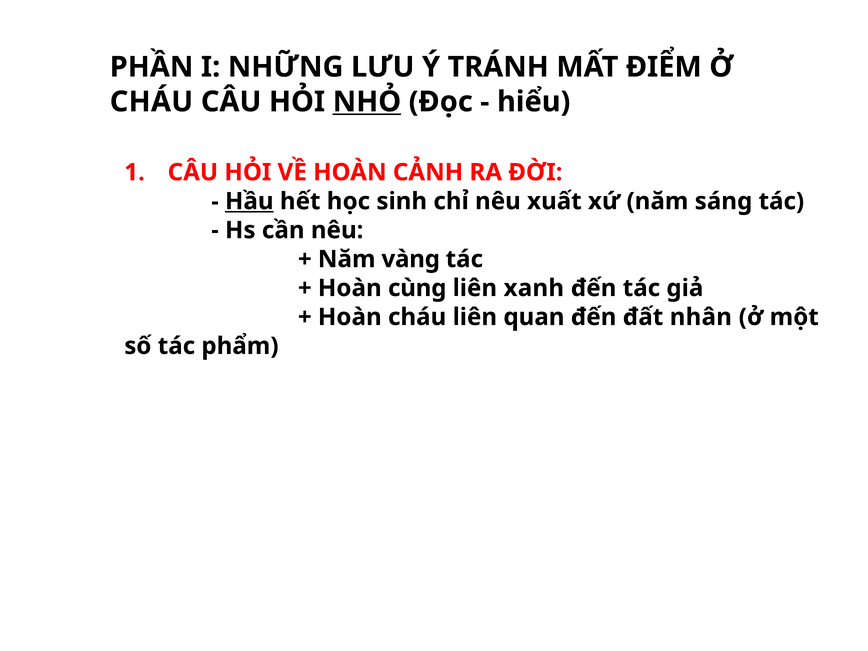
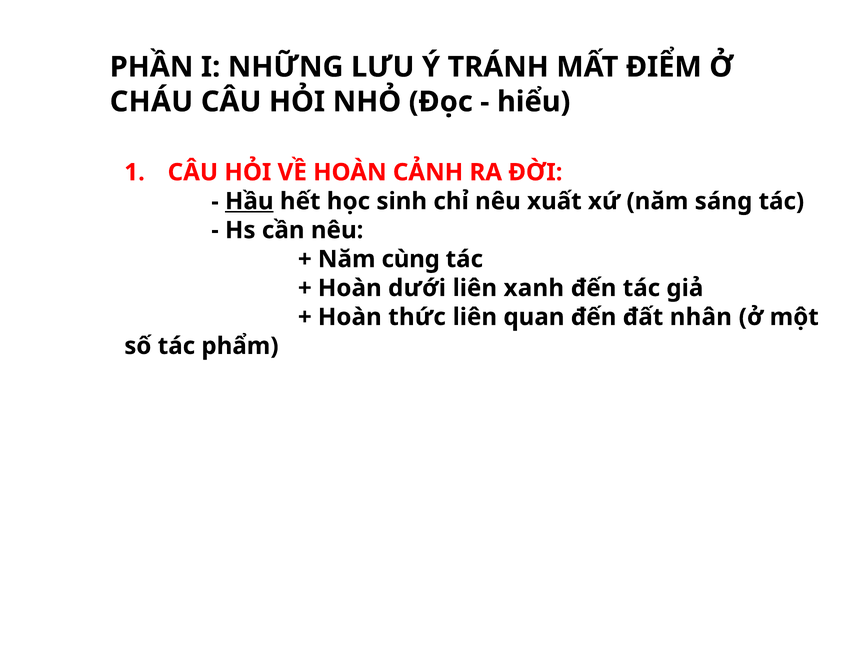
NHỎ underline: present -> none (367, 102)
vàng: vàng -> cùng (411, 259)
cùng: cùng -> dưới (417, 288)
cháu: cháu -> thức (417, 317)
